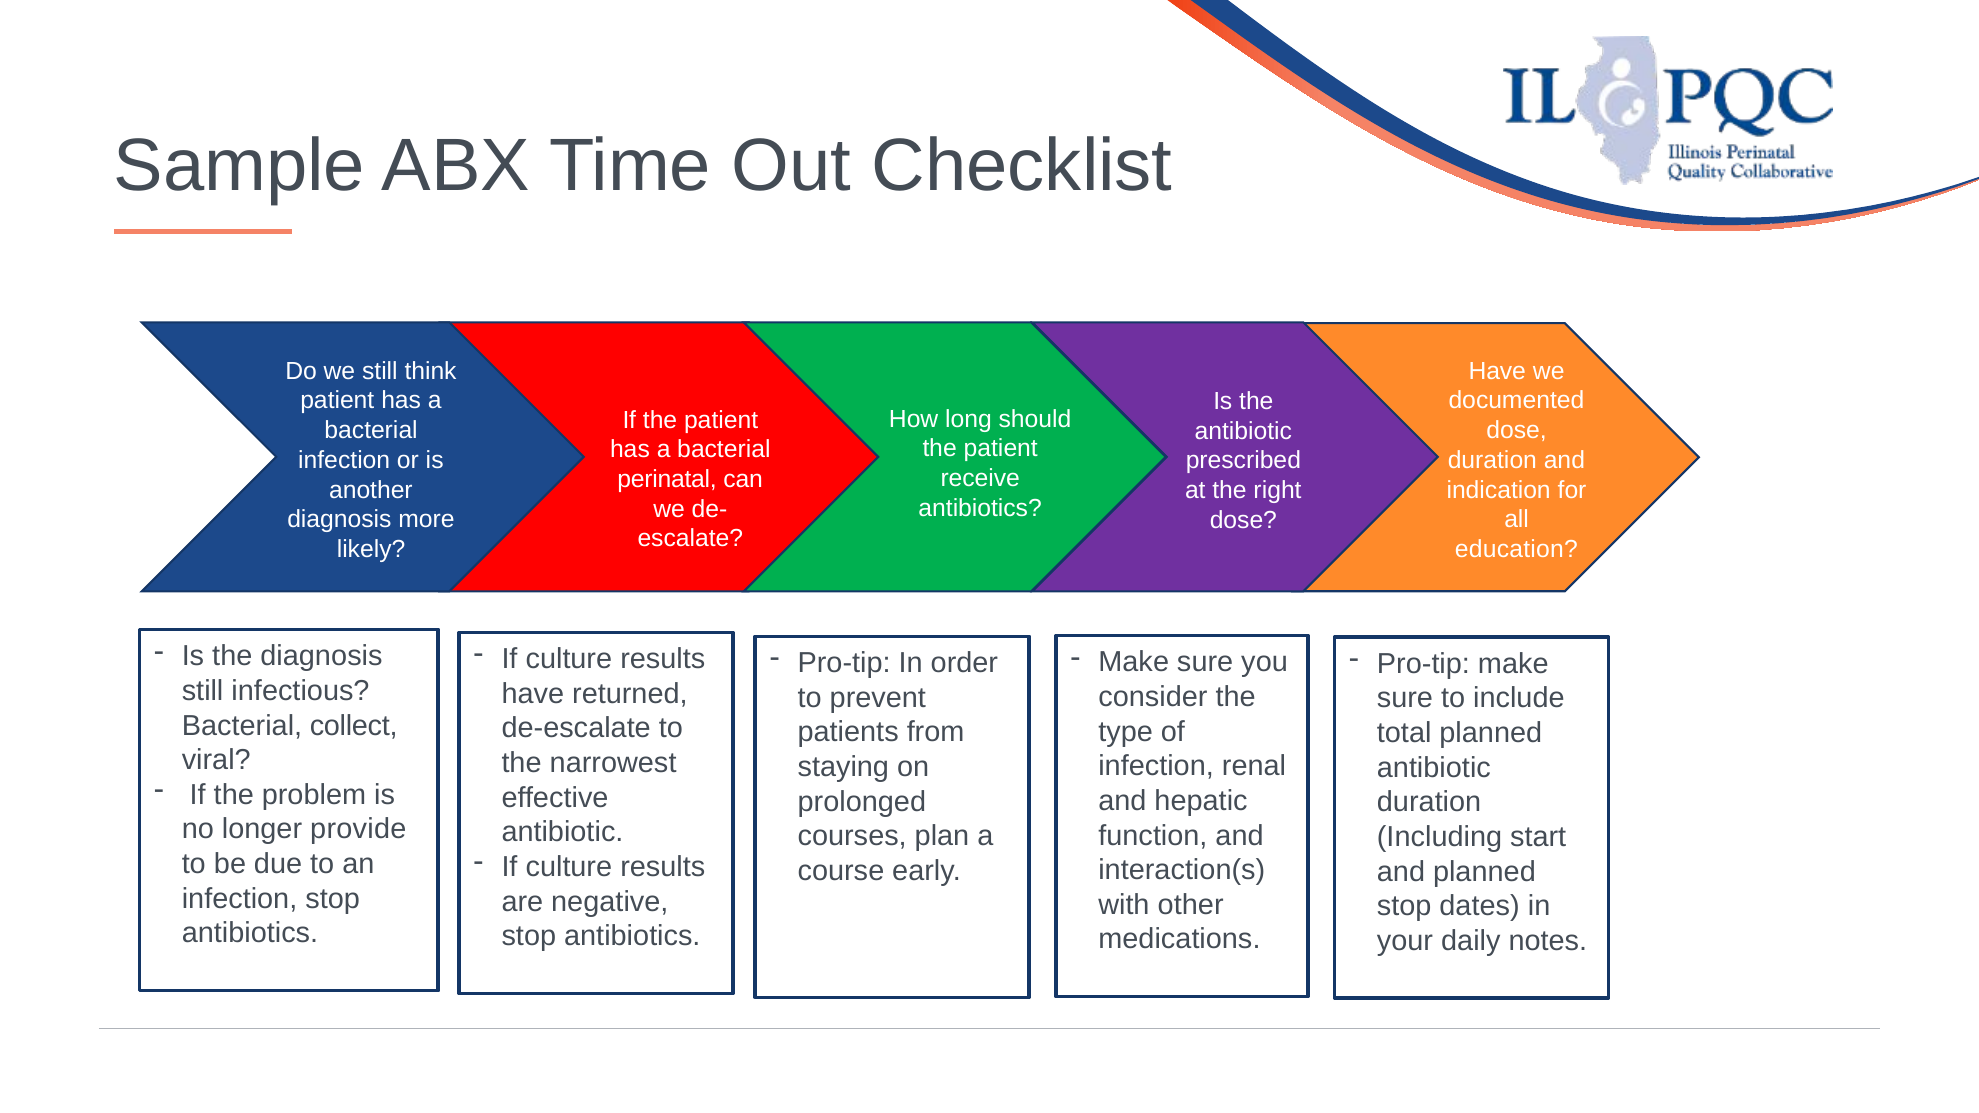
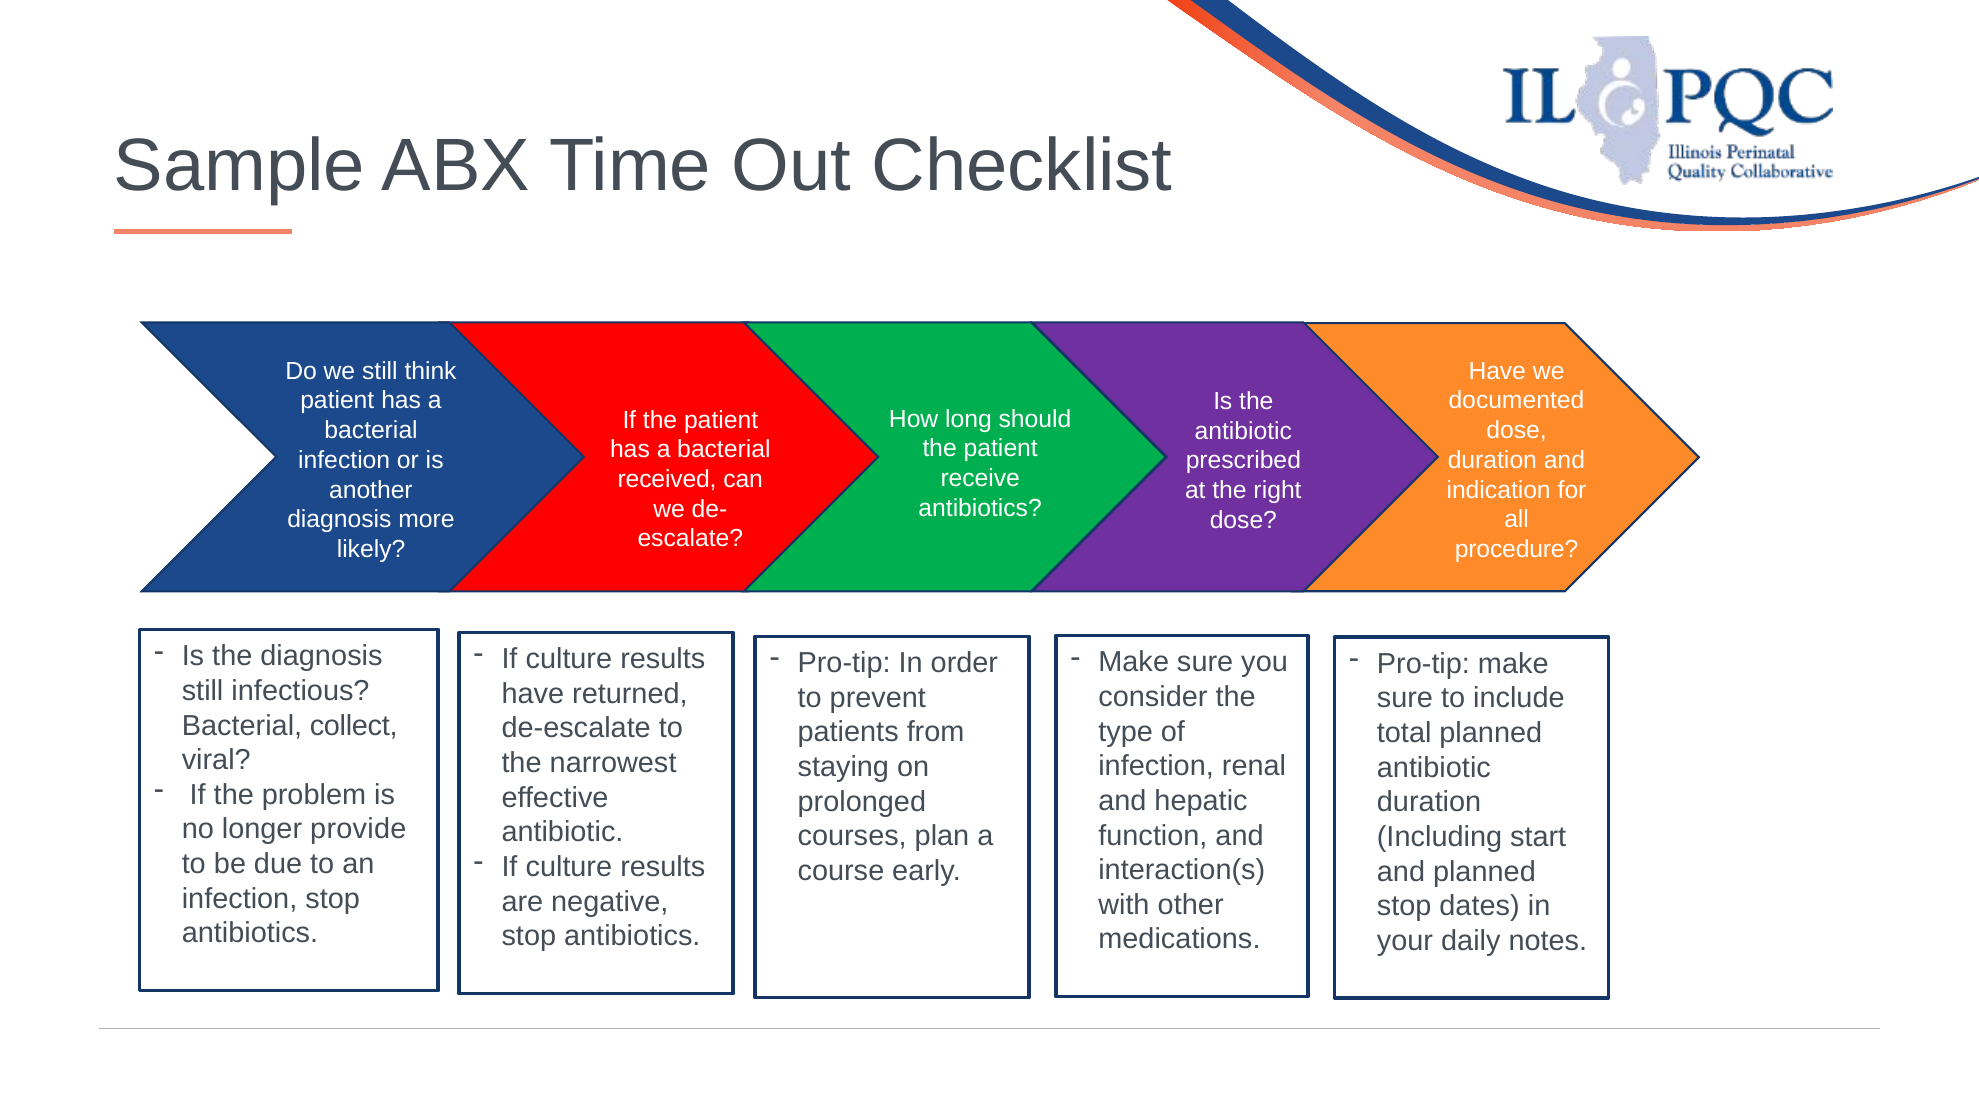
perinatal: perinatal -> received (667, 479)
education: education -> procedure (1517, 549)
